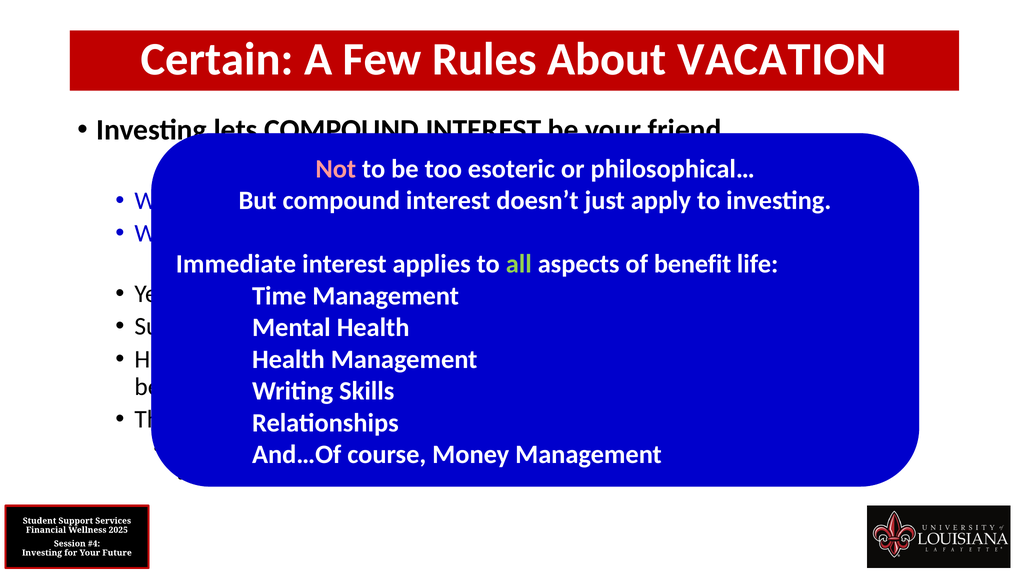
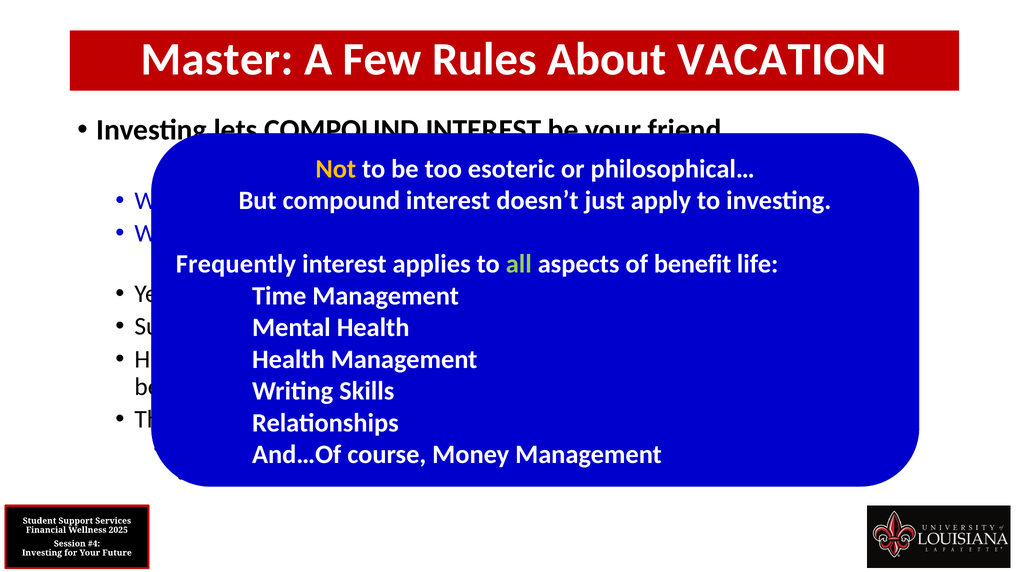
Certain: Certain -> Master (217, 59)
Not colour: pink -> yellow (336, 169)
Immediate: Immediate -> Frequently (236, 264)
